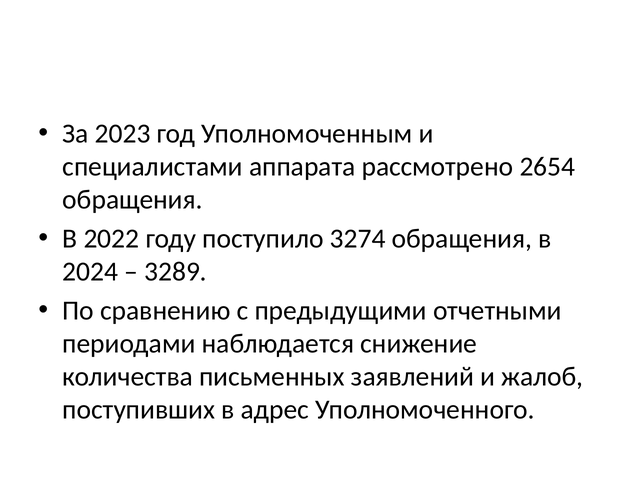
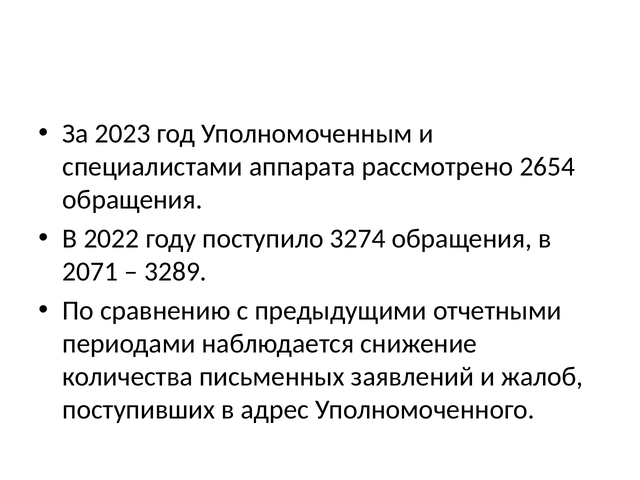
2024: 2024 -> 2071 (90, 272)
